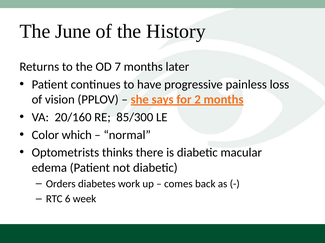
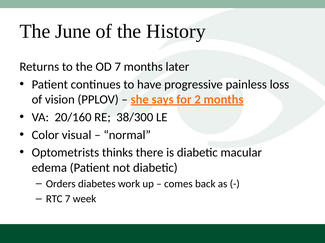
85/300: 85/300 -> 38/300 (135, 118)
which: which -> visual (77, 135)
RTC 6: 6 -> 7 (68, 199)
